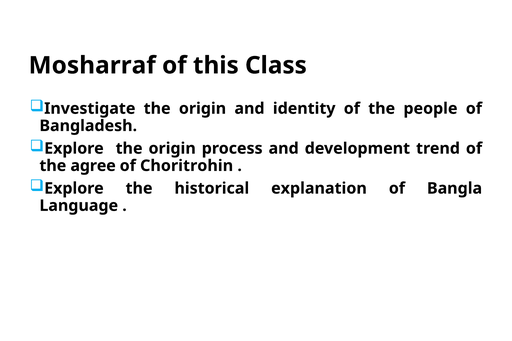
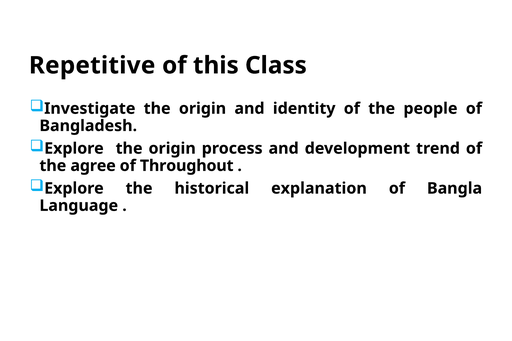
Mosharraf: Mosharraf -> Repetitive (92, 65)
Choritrohin: Choritrohin -> Throughout (187, 166)
